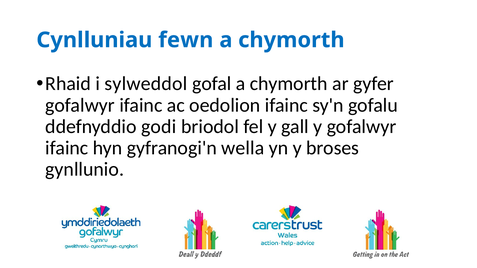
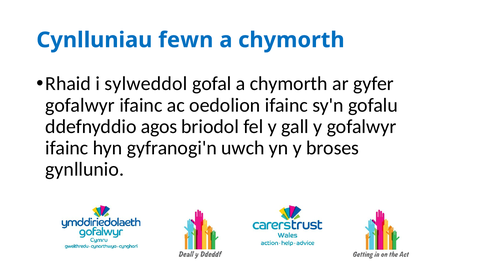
godi: godi -> agos (159, 127)
wella: wella -> uwch (243, 148)
